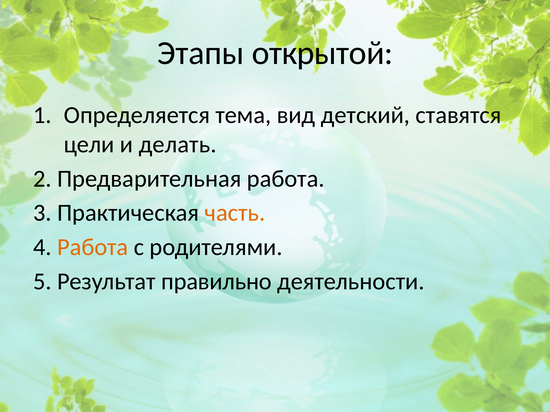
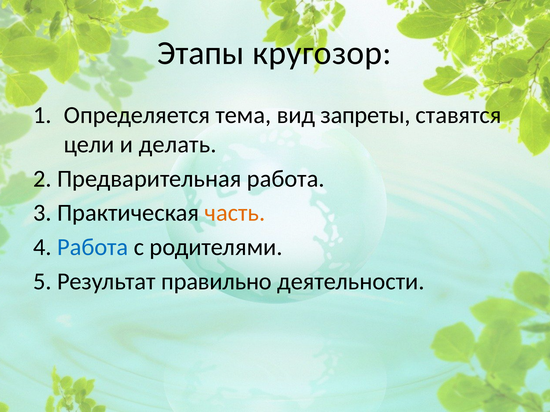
открытой: открытой -> кругозор (322, 53)
детский: детский -> запреты (366, 115)
Работа colour: orange -> blue (93, 247)
